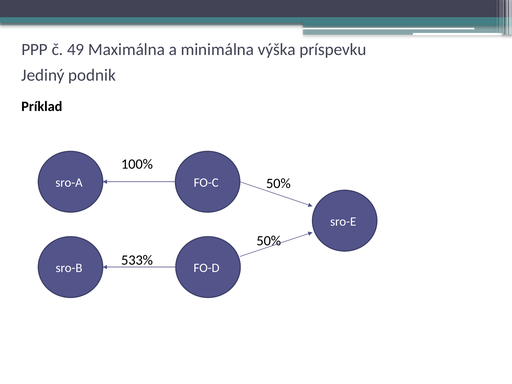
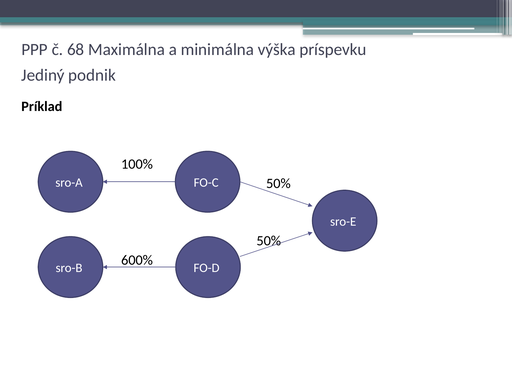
49: 49 -> 68 (76, 50)
533%: 533% -> 600% (137, 260)
